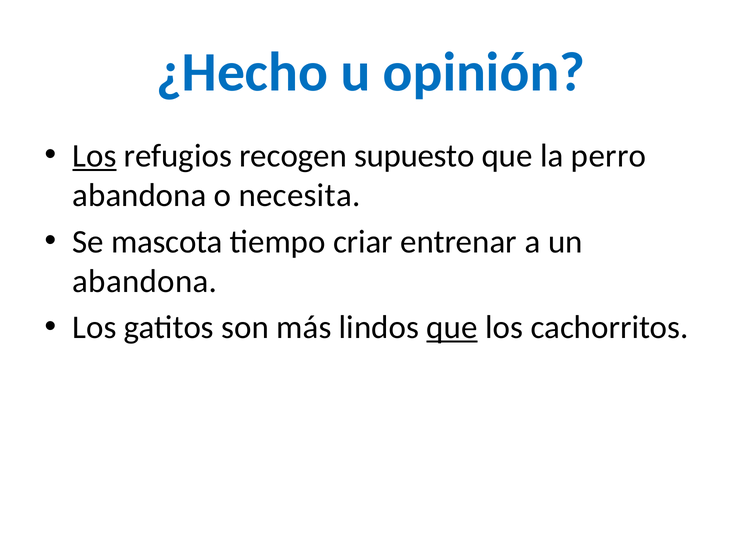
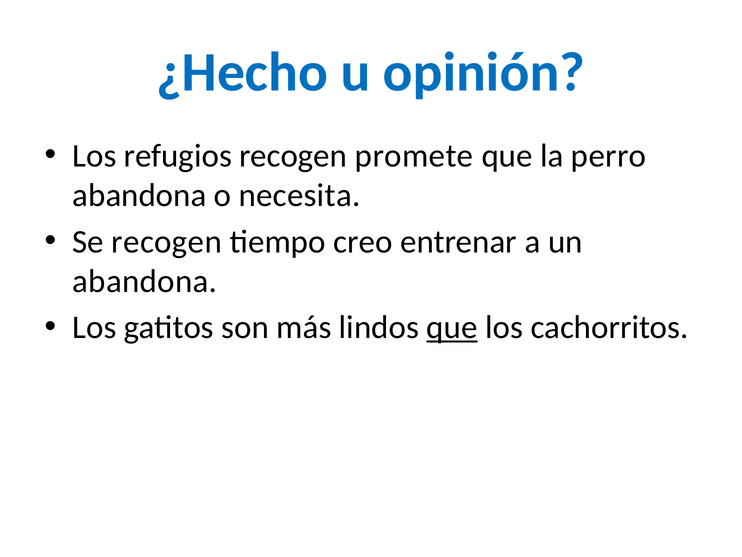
Los underline: present -> none (94, 156)
supuesto: supuesto -> promete (414, 156)
Se mascota: mascota -> recogen (167, 241)
criar: criar -> creo (363, 241)
